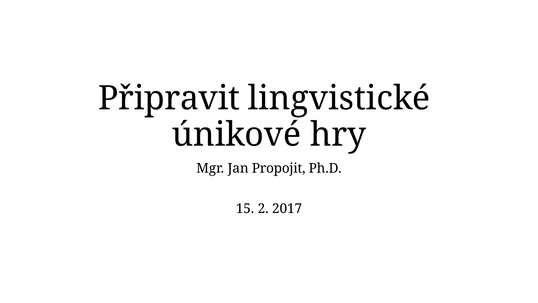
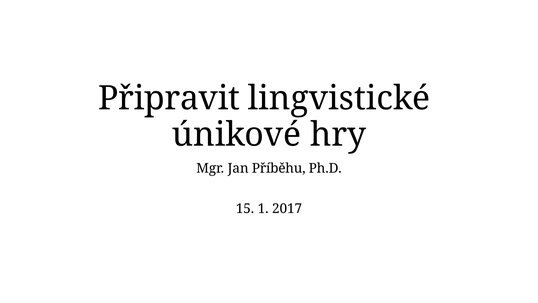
Propojit: Propojit -> Příběhu (279, 168)
2: 2 -> 1 (263, 208)
